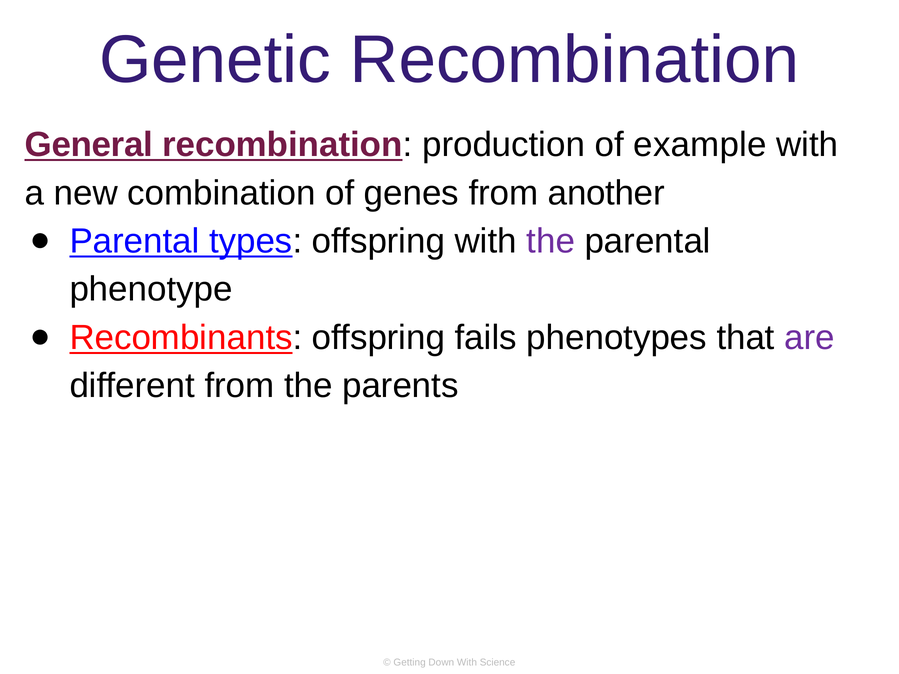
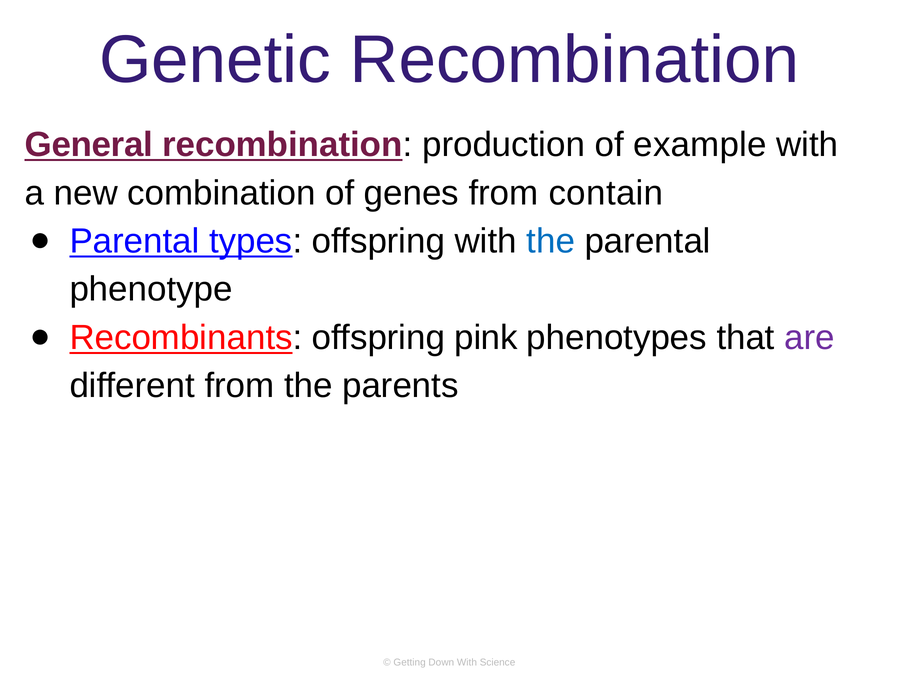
another: another -> contain (606, 193)
the colour: purple -> blue (551, 241)
fails: fails -> pink (486, 338)
